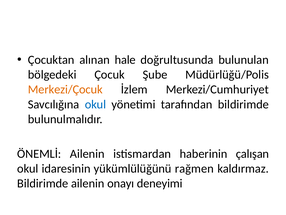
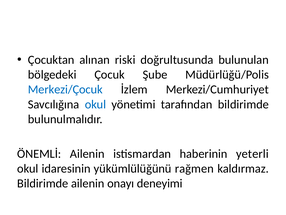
hale: hale -> riski (125, 60)
Merkezi/Çocuk colour: orange -> blue (65, 89)
çalışan: çalışan -> yeterli (252, 154)
